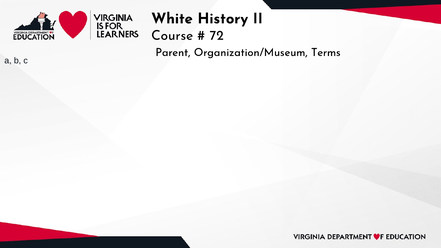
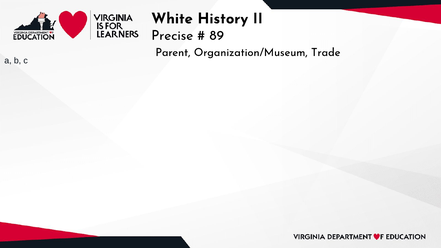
Course: Course -> Precise (172, 35)
72: 72 -> 89 (217, 35)
Terms: Terms -> Trade (326, 52)
